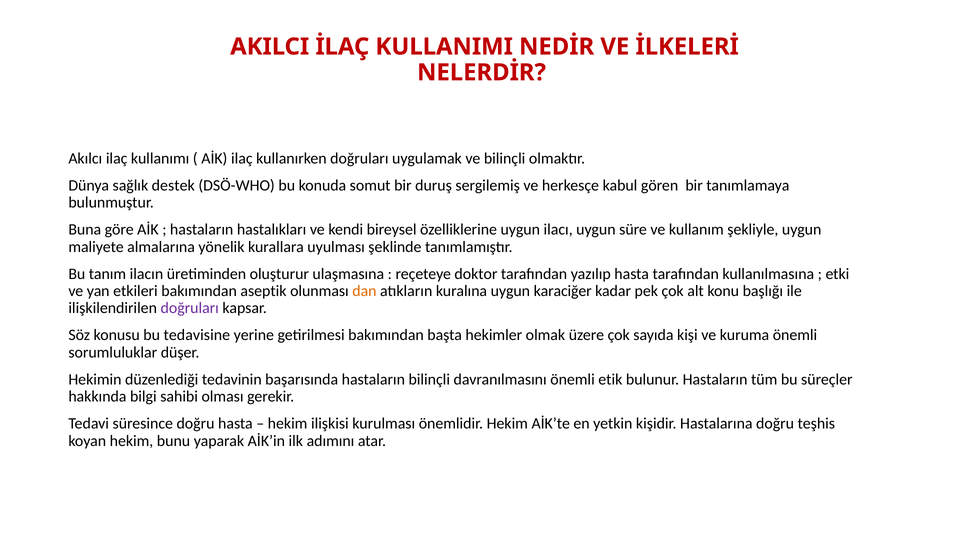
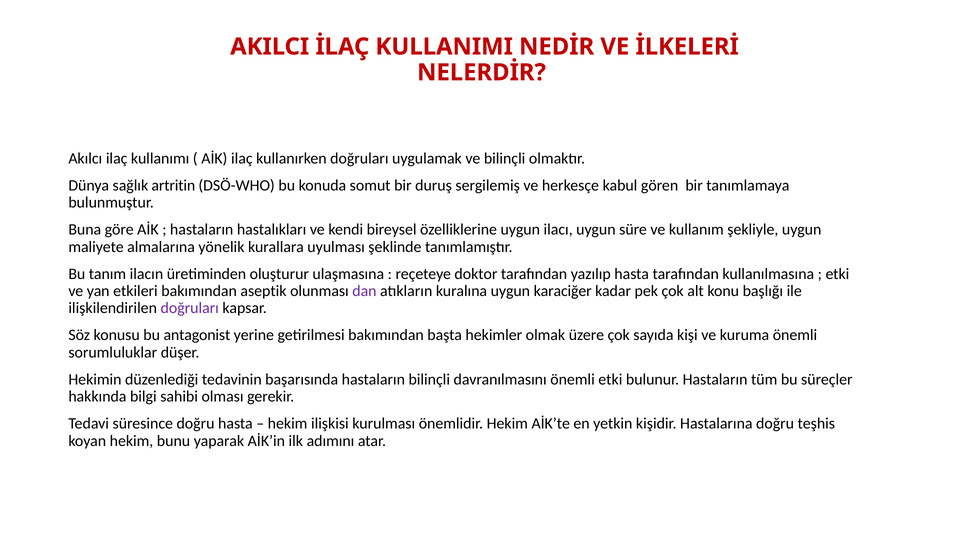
destek: destek -> artritin (173, 185)
dan colour: orange -> purple (364, 291)
tedavisine: tedavisine -> antagonist (197, 335)
önemli etik: etik -> etki (610, 379)
